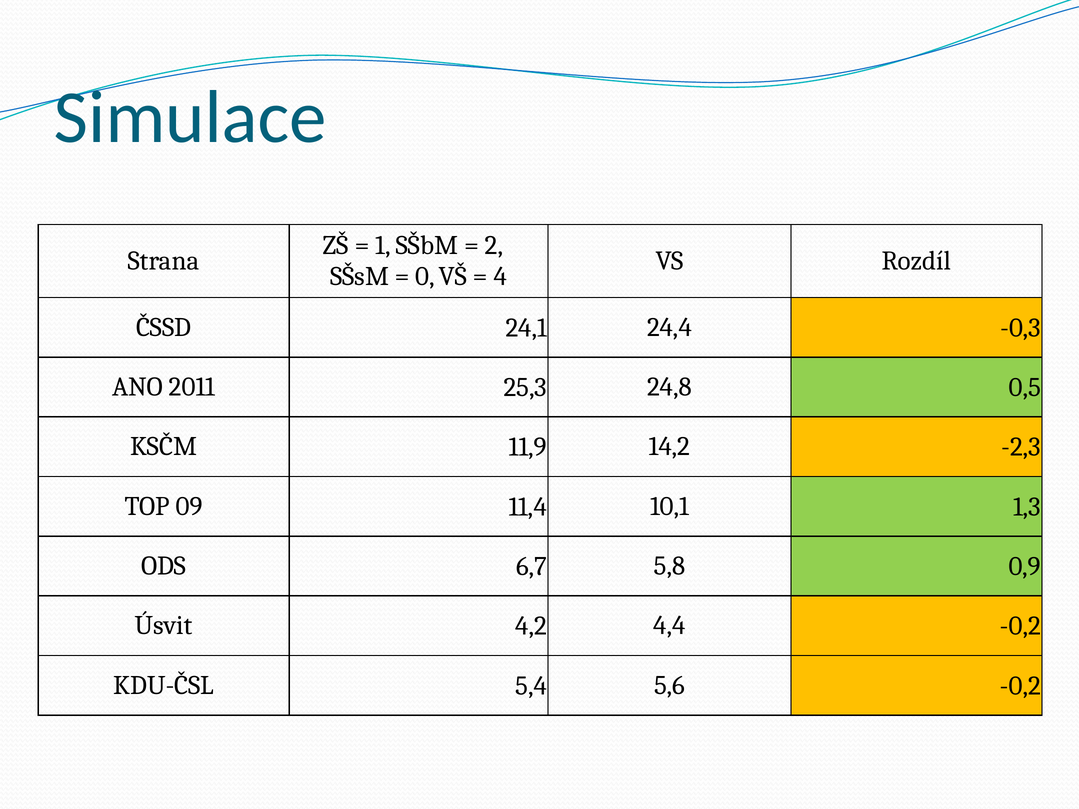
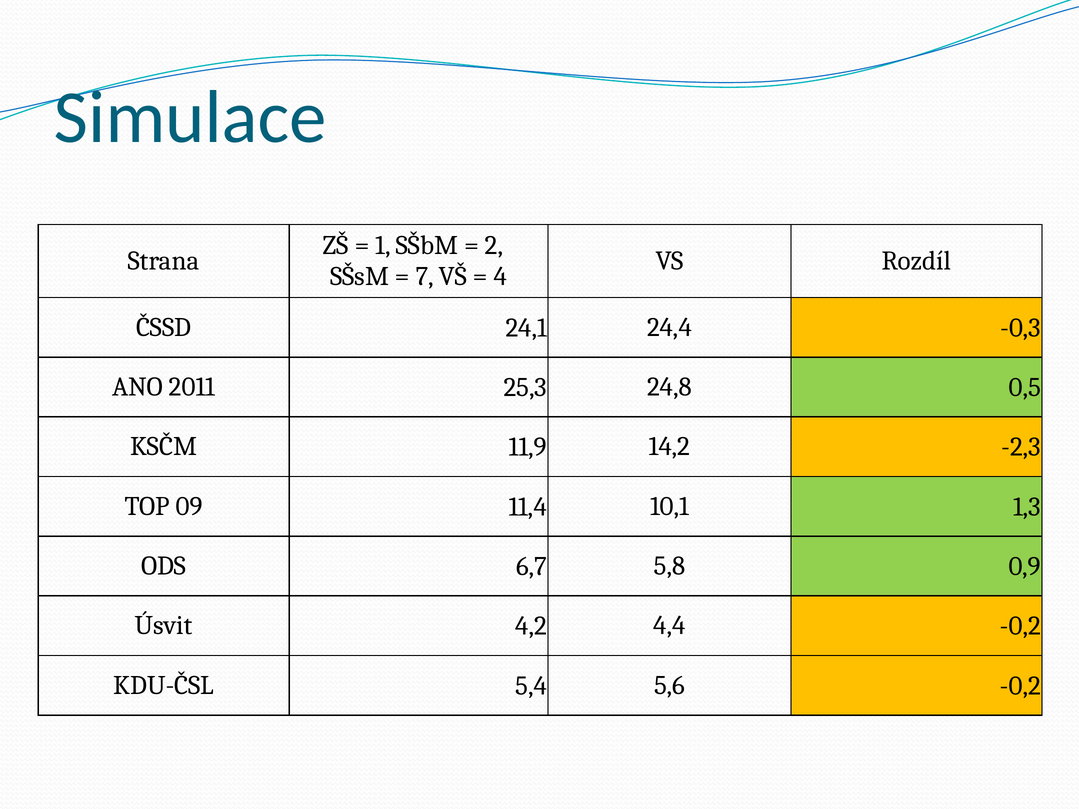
0: 0 -> 7 (425, 276)
